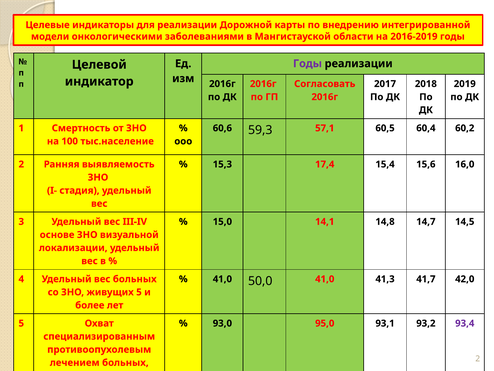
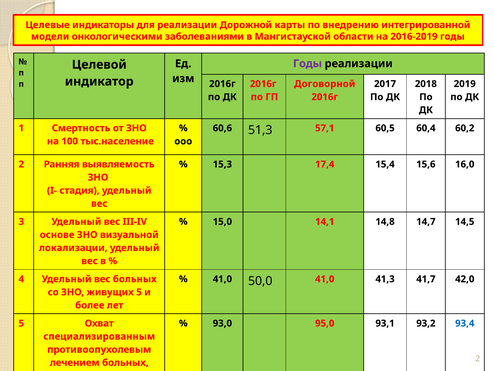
Согласовать: Согласовать -> Договорной (325, 84)
59,3: 59,3 -> 51,3 (260, 130)
93,4 colour: purple -> blue (465, 323)
